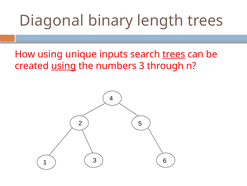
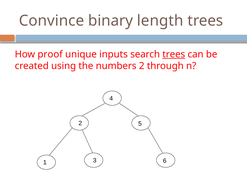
Diagonal: Diagonal -> Convince (52, 21)
How using: using -> proof (50, 54)
using underline: present -> none (64, 66)
numbers 3: 3 -> 2 (142, 66)
